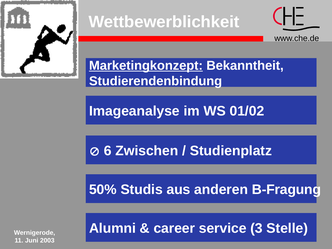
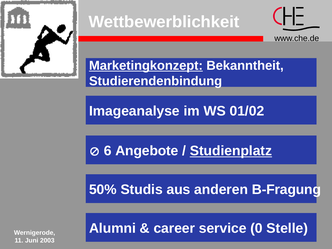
Zwischen: Zwischen -> Angebote (147, 151)
Studienplatz underline: none -> present (231, 151)
3: 3 -> 0 (256, 228)
